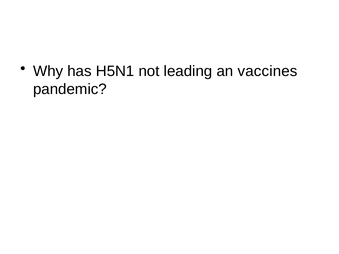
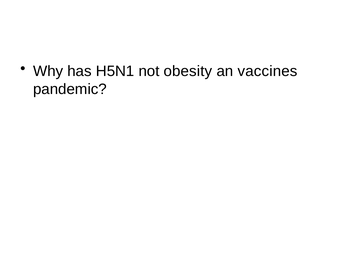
leading: leading -> obesity (188, 71)
